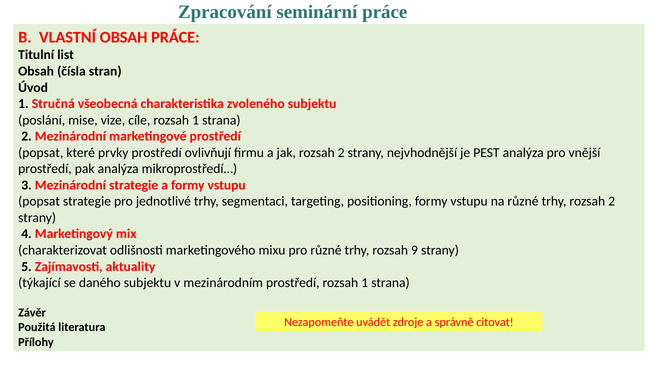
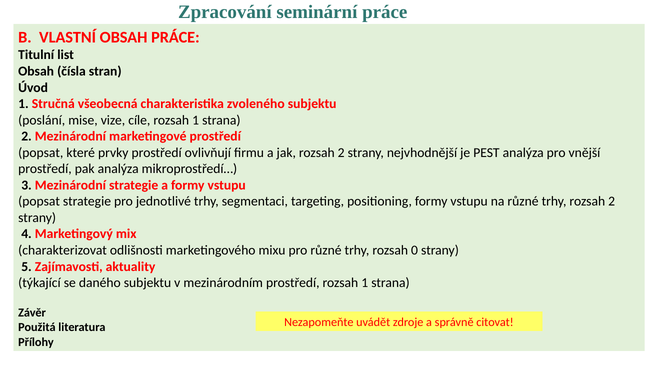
9: 9 -> 0 (415, 250)
